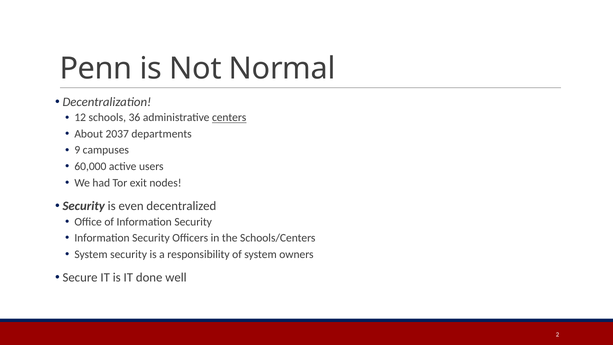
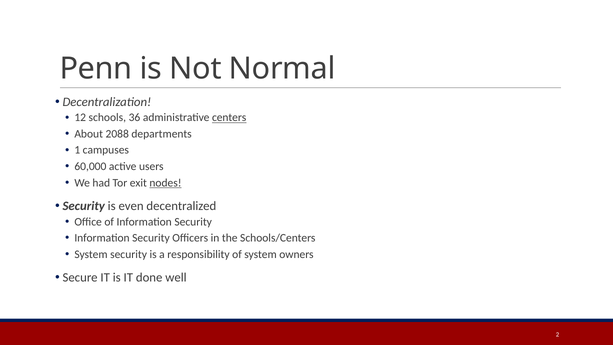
2037: 2037 -> 2088 (117, 134)
9: 9 -> 1 (77, 150)
nodes underline: none -> present (165, 183)
